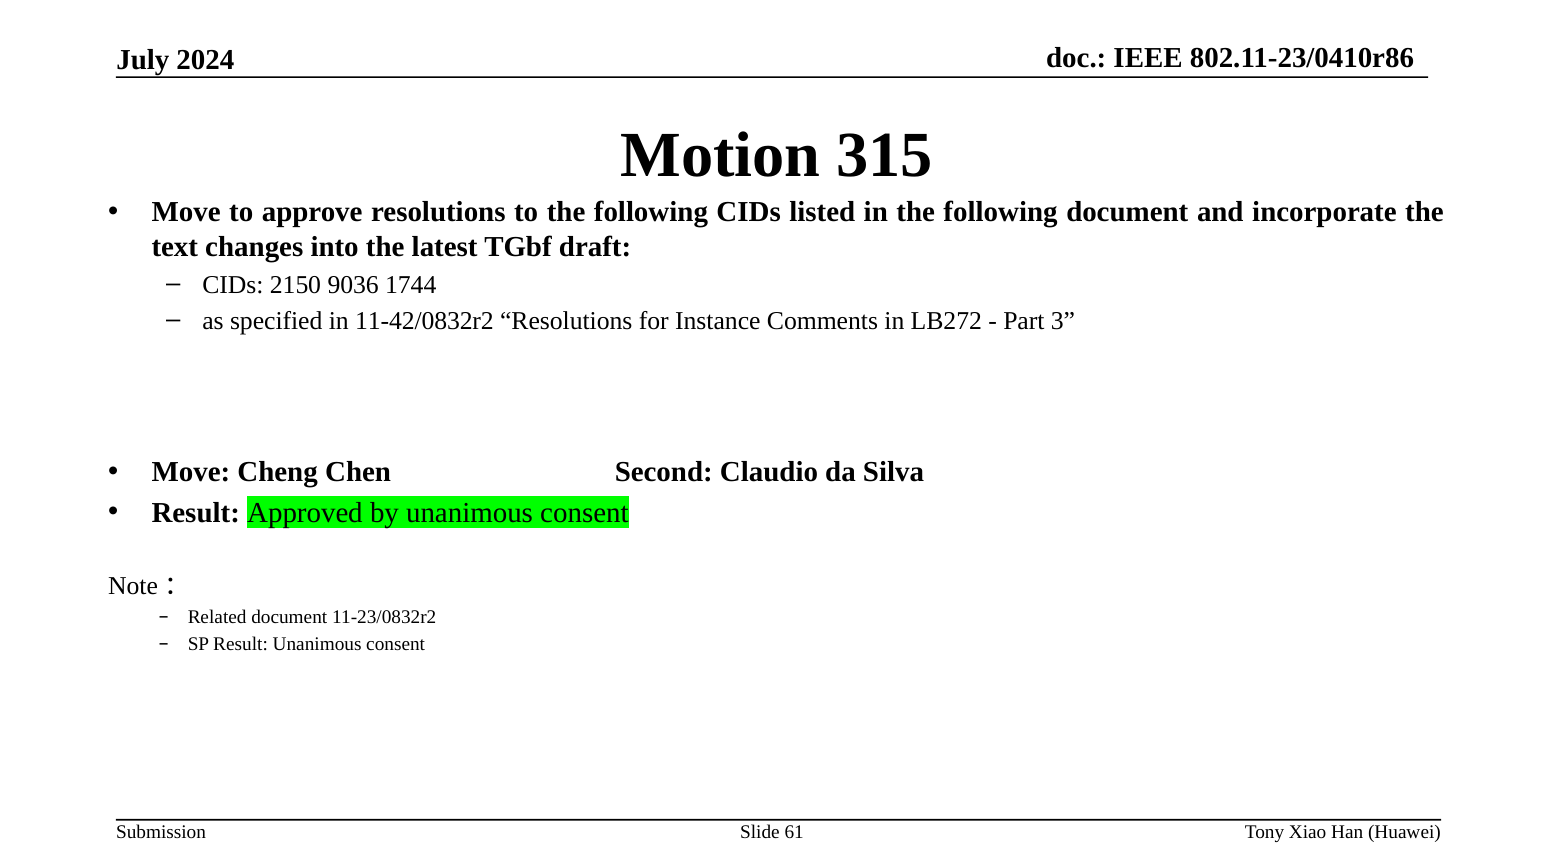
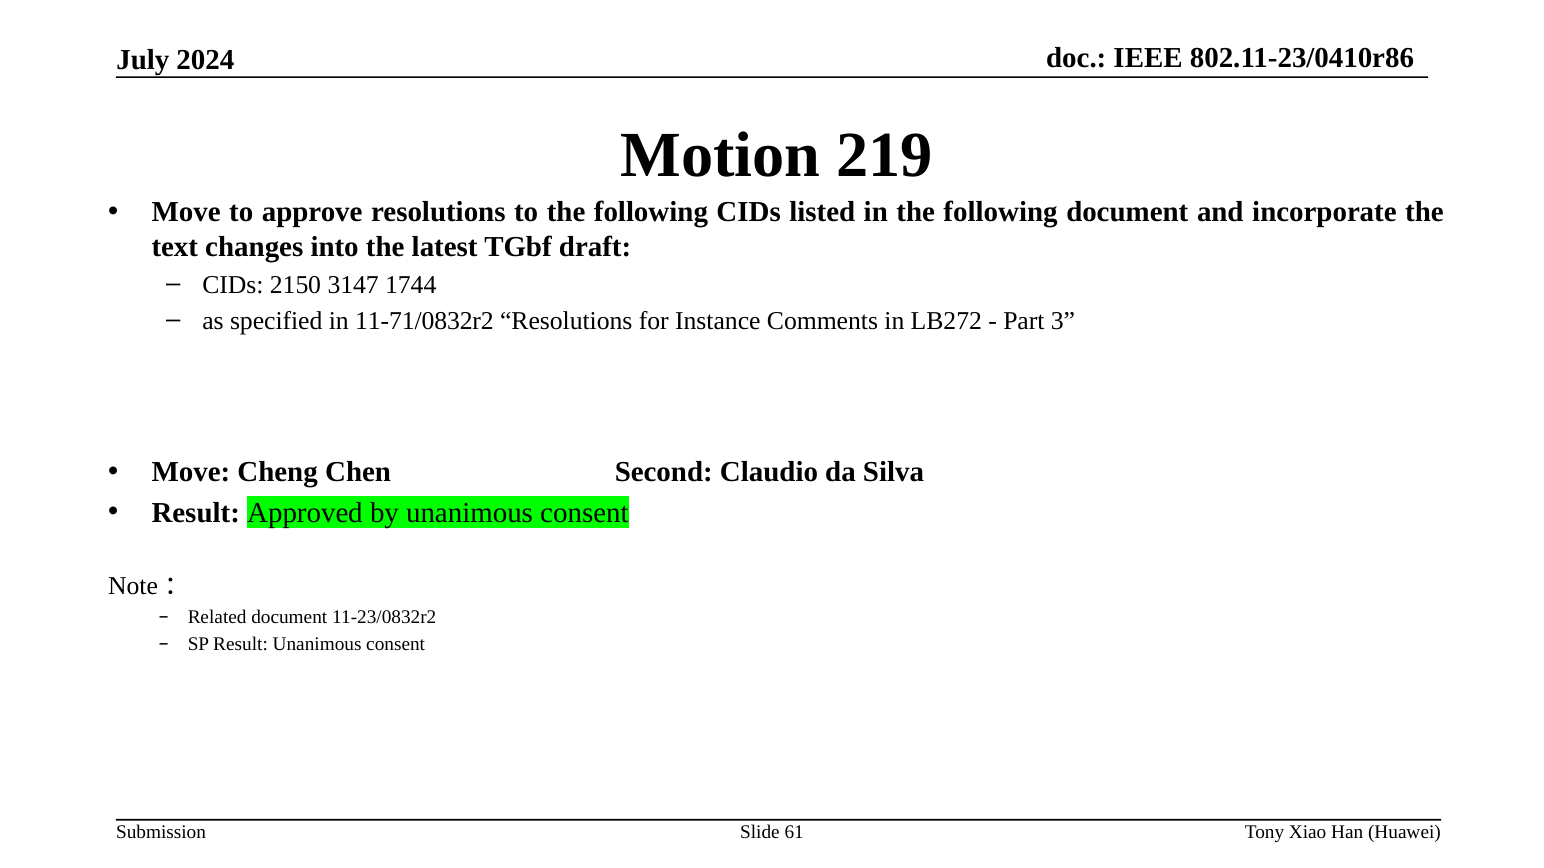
315: 315 -> 219 (885, 155)
9036: 9036 -> 3147 (353, 285)
11-42/0832r2: 11-42/0832r2 -> 11-71/0832r2 (424, 321)
